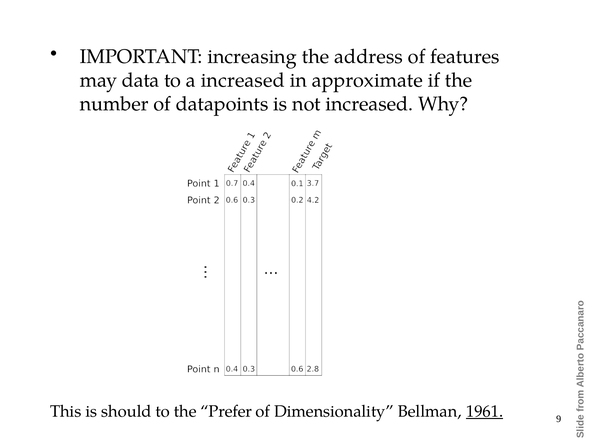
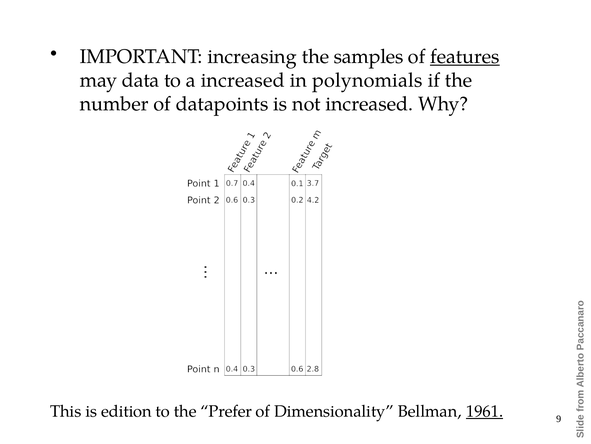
address: address -> samples (369, 57)
features underline: none -> present (465, 57)
approximate: approximate -> polynomials (367, 80)
should: should -> edition (126, 411)
